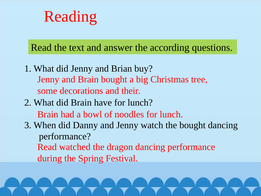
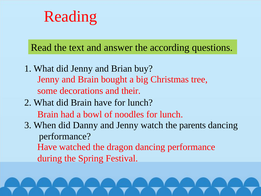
the bought: bought -> parents (193, 125)
Read: Read -> Have (47, 147)
